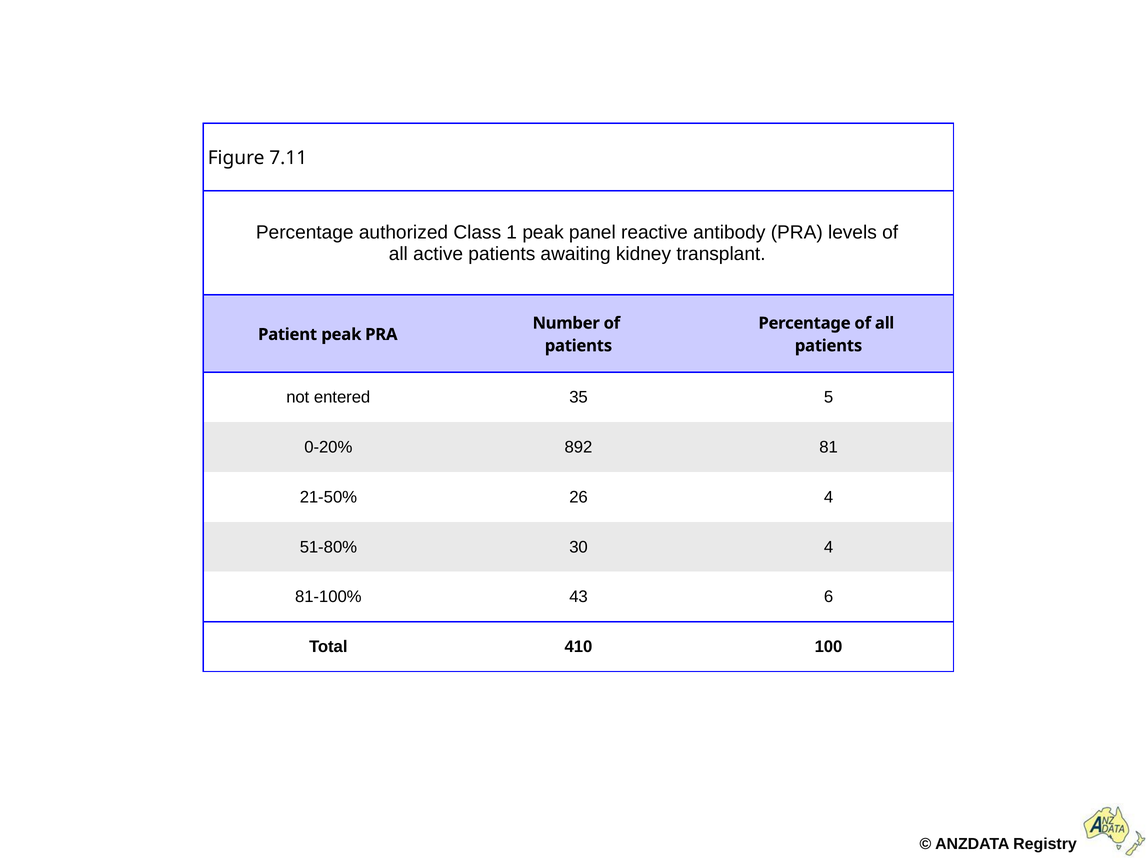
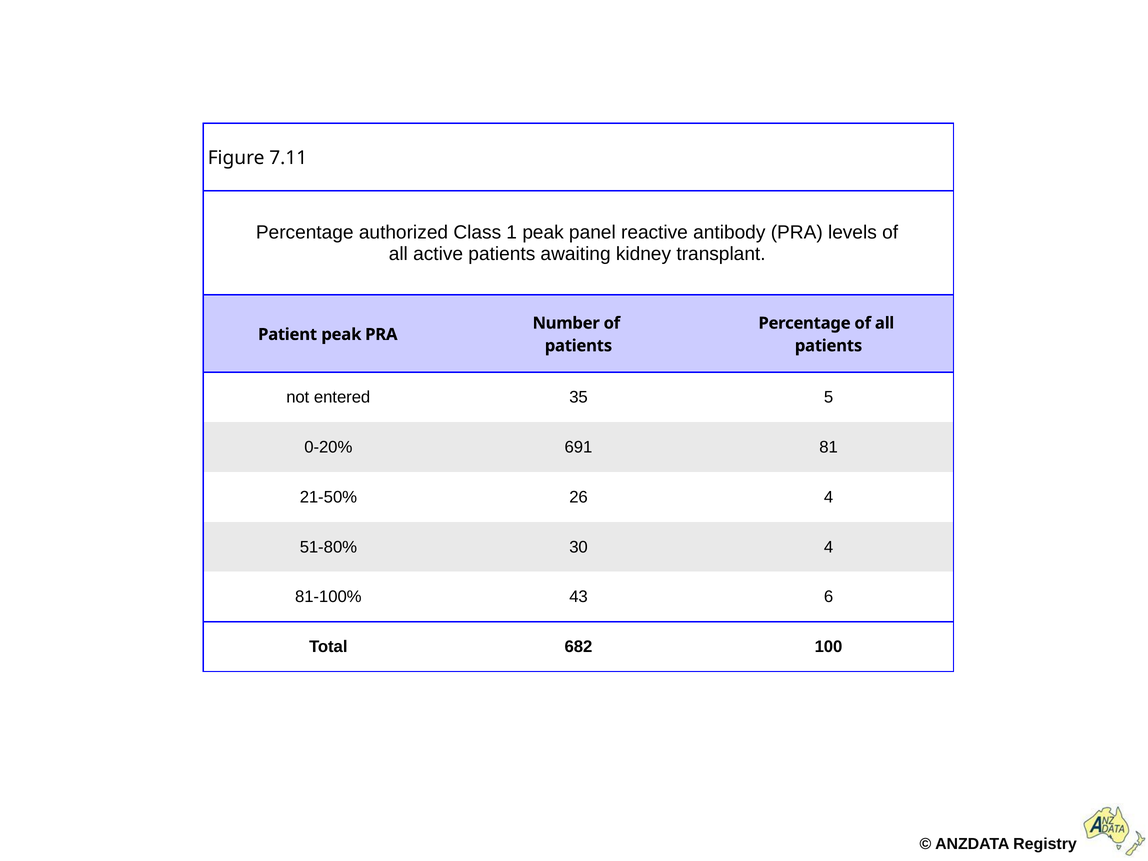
892: 892 -> 691 (578, 447)
410: 410 -> 682 (578, 647)
